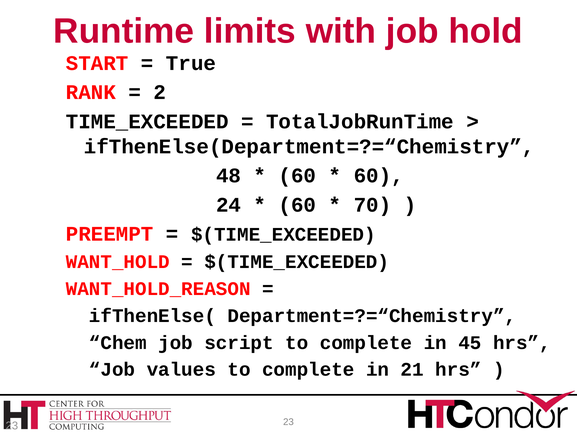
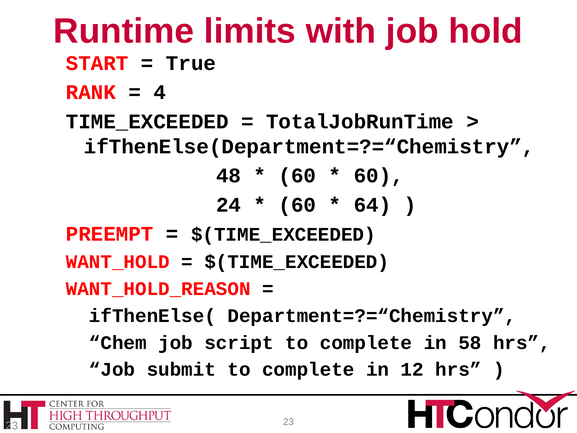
2: 2 -> 4 (160, 92)
70: 70 -> 64 (372, 205)
45: 45 -> 58 (470, 342)
values: values -> submit (181, 369)
21: 21 -> 12 (412, 369)
